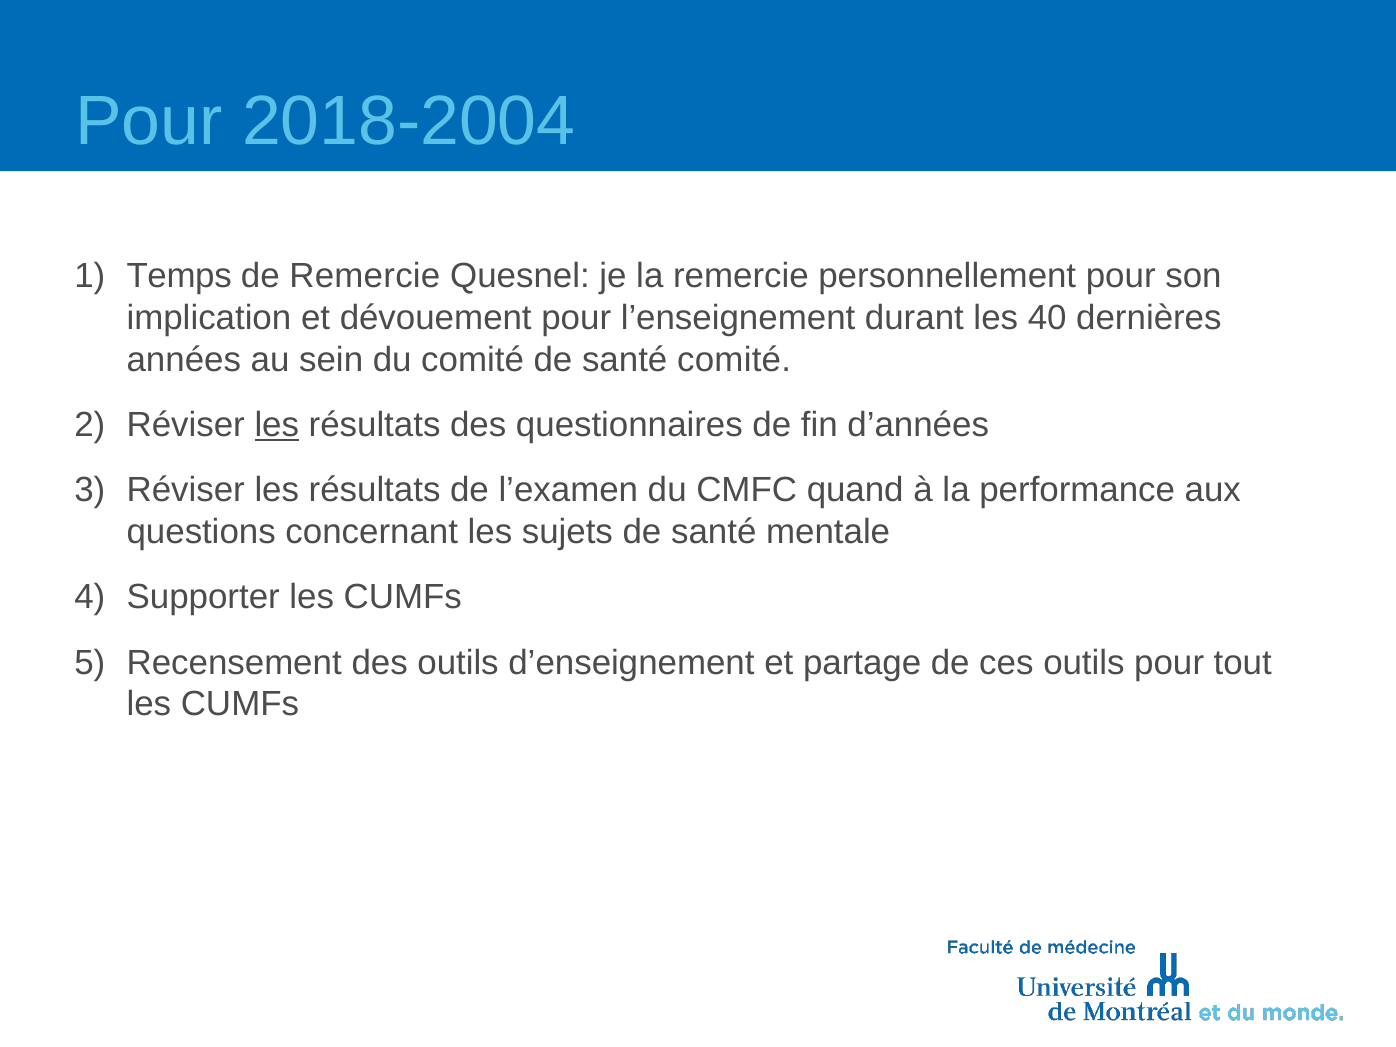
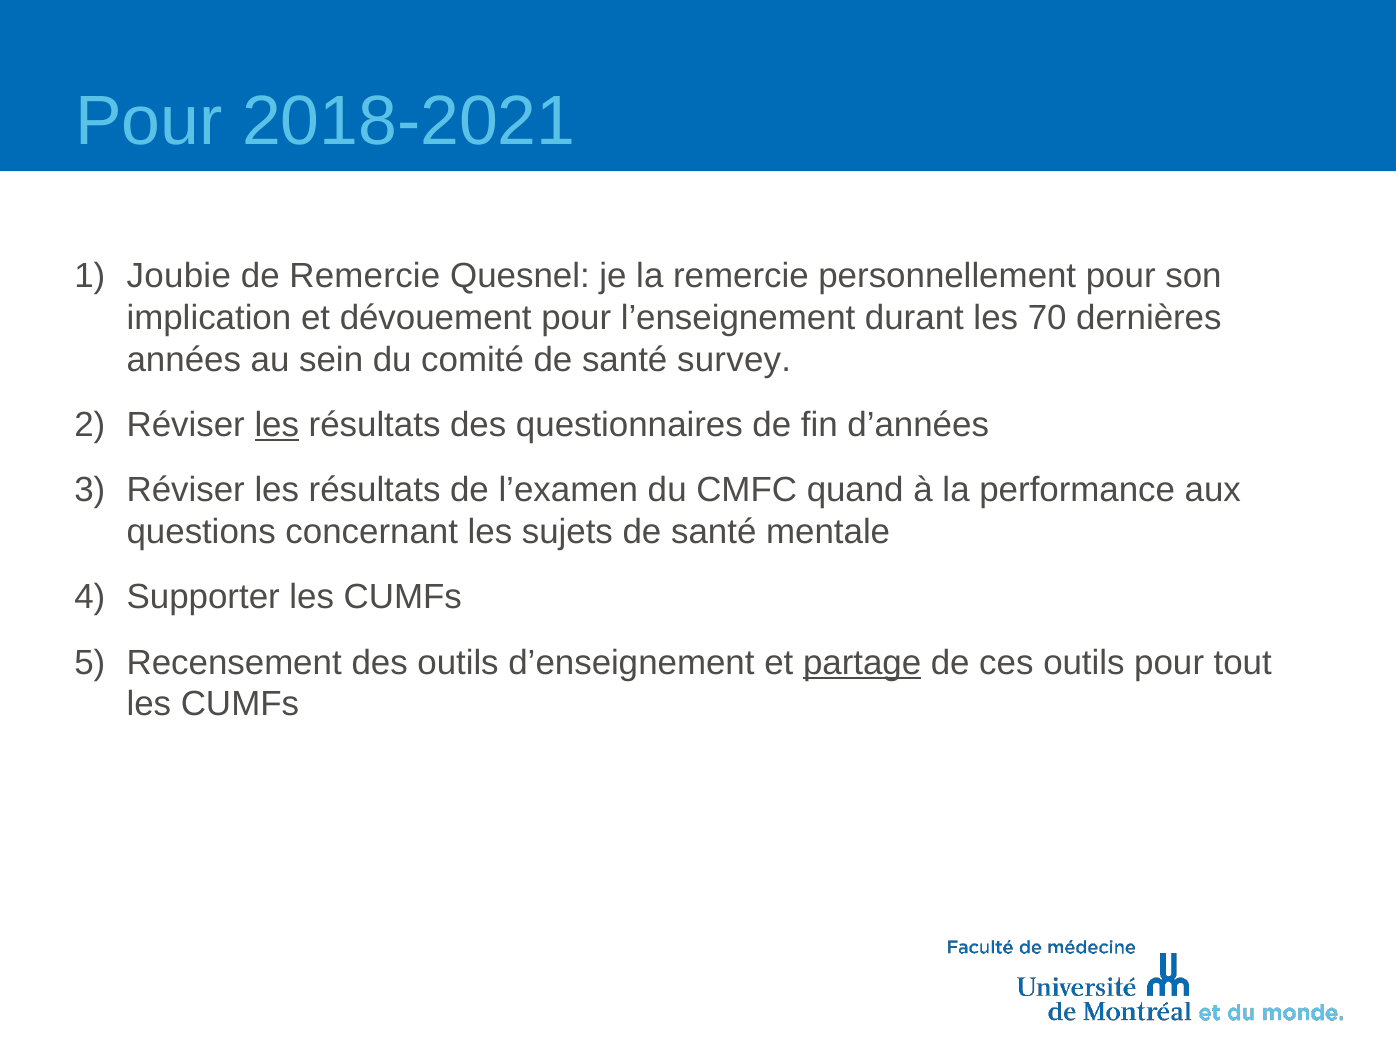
2018-2004: 2018-2004 -> 2018-2021 (409, 122)
Temps: Temps -> Joubie (179, 276)
40: 40 -> 70 (1047, 318)
santé comité: comité -> survey (734, 360)
partage underline: none -> present (862, 663)
